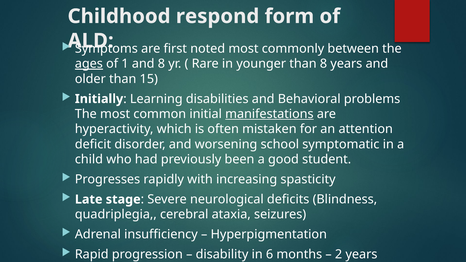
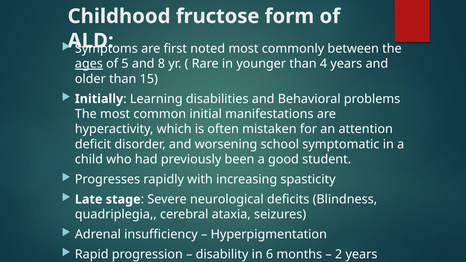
respond: respond -> fructose (218, 16)
1: 1 -> 5 (125, 64)
than 8: 8 -> 4 (323, 64)
manifestations underline: present -> none (269, 114)
